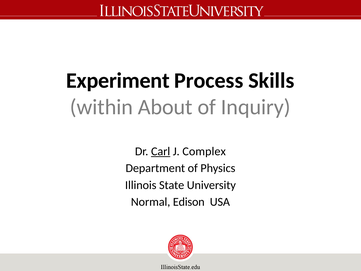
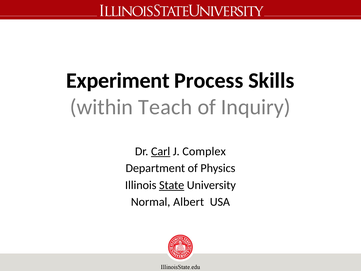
About: About -> Teach (165, 107)
State underline: none -> present (172, 185)
Edison: Edison -> Albert (189, 202)
